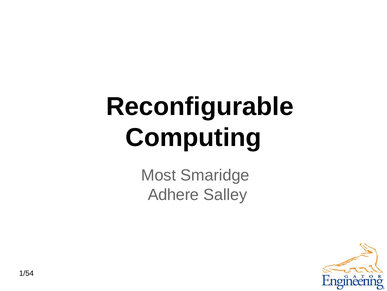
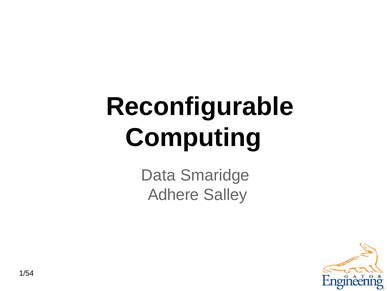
Most: Most -> Data (158, 175)
